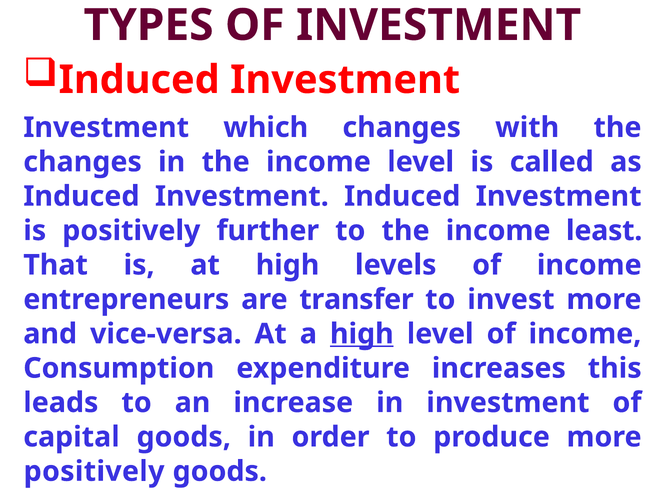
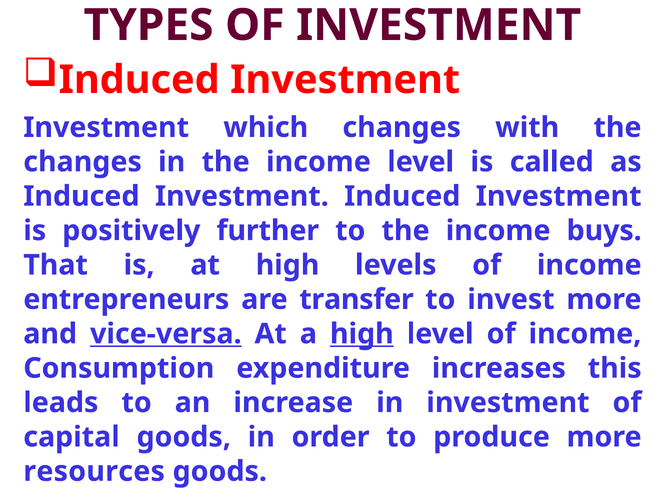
least: least -> buys (604, 231)
vice-versa underline: none -> present (166, 334)
positively: positively -> resources (94, 471)
